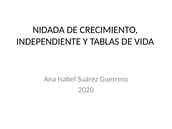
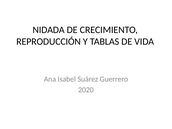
INDEPENDIENTE: INDEPENDIENTE -> REPRODUCCIÓN (49, 42)
